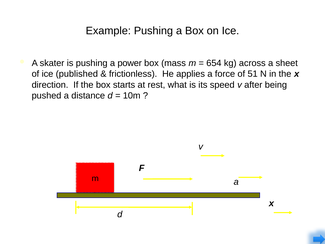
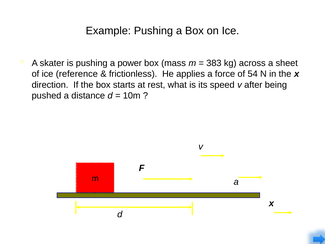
654: 654 -> 383 (214, 63)
published: published -> reference (77, 74)
51: 51 -> 54 (253, 74)
